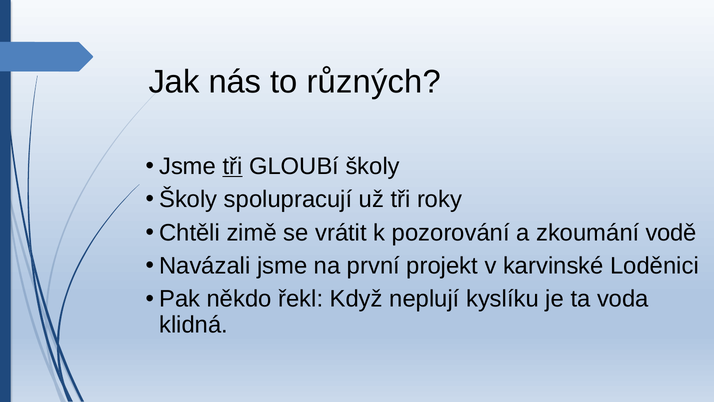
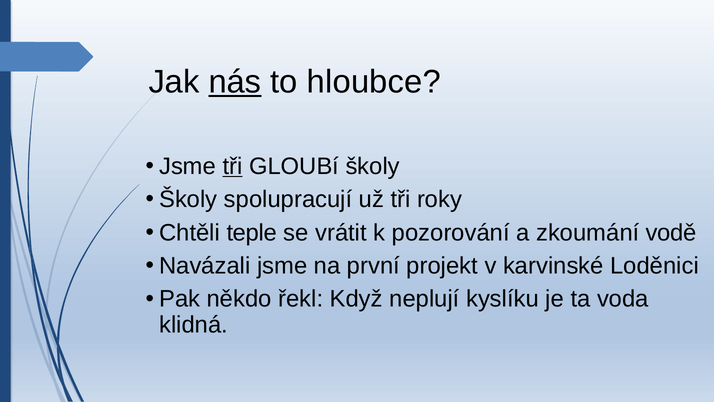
nás underline: none -> present (235, 82)
různých: různých -> hloubce (374, 82)
zimě: zimě -> teple (252, 232)
